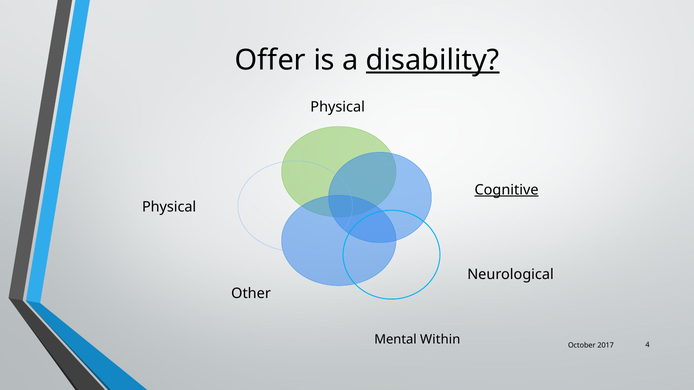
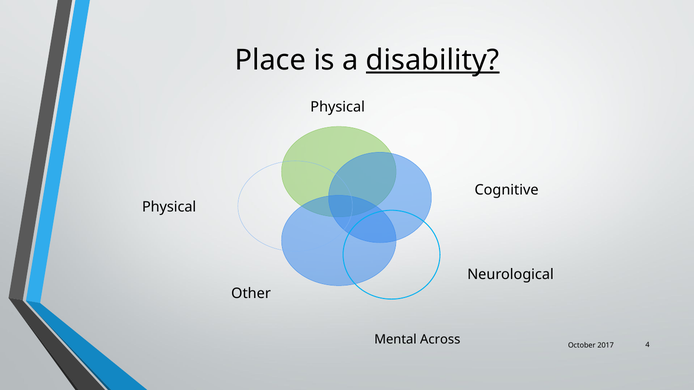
Offer: Offer -> Place (270, 60)
Cognitive underline: present -> none (507, 190)
Within: Within -> Across (440, 340)
